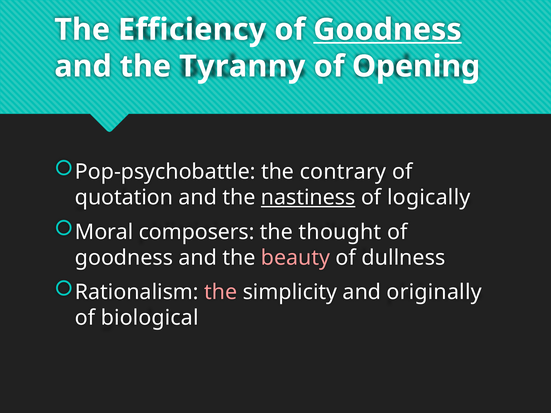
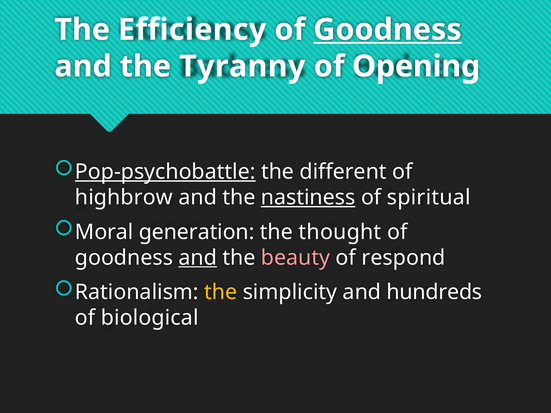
Pop-psychobattle underline: none -> present (165, 172)
contrary: contrary -> different (343, 172)
quotation: quotation -> highbrow (124, 198)
logically: logically -> spiritual (429, 198)
composers: composers -> generation (197, 232)
and underline: none -> present (198, 258)
dullness: dullness -> respond (403, 258)
the colour: pink -> yellow (221, 292)
originally: originally -> hundreds (434, 292)
